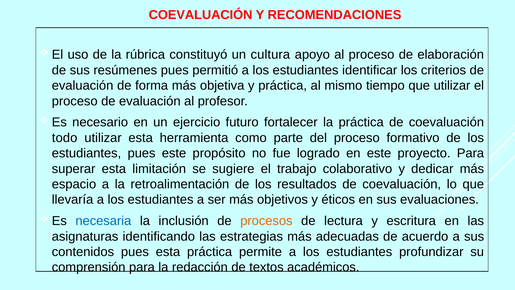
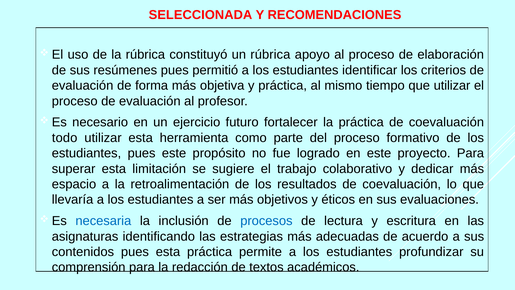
COEVALUACIÓN: COEVALUACIÓN -> SELECCIONADA (200, 15)
un cultura: cultura -> rúbrica (270, 55)
procesos colour: orange -> blue (266, 221)
